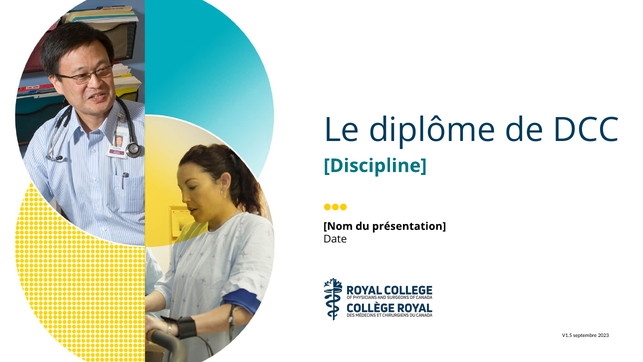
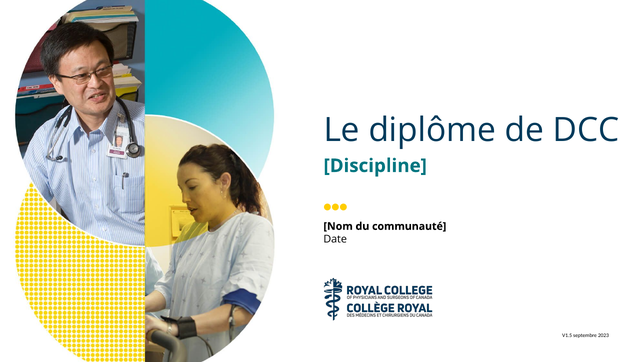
présentation: présentation -> communauté (409, 226)
